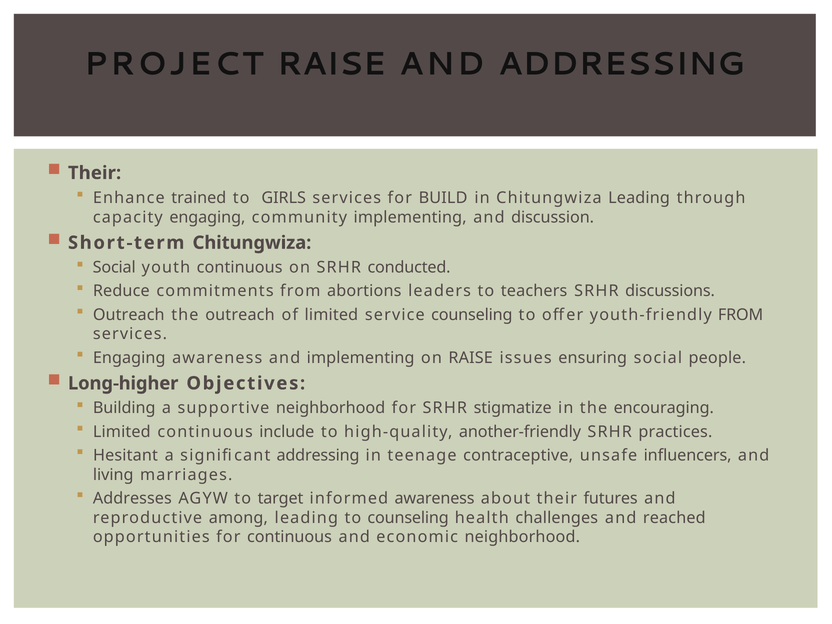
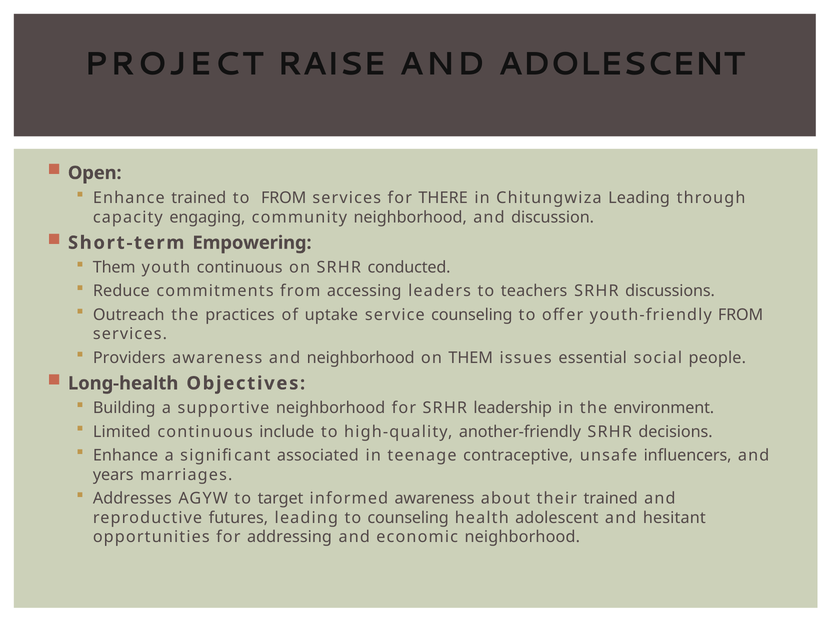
AND ADDRESSING: ADDRESSING -> ADOLESCENT (621, 64)
Their: Their -> Open (95, 173)
to GIRLS: GIRLS -> FROM (284, 198)
BUILD: BUILD -> THERE (443, 198)
community implementing: implementing -> neighborhood (410, 217)
Short-term Chitungwiza: Chitungwiza -> Empowering (252, 243)
Social: Social -> Them (114, 268)
abortions: abortions -> accessing (364, 291)
the outreach: outreach -> practices (240, 315)
of limited: limited -> uptake (331, 315)
Engaging: Engaging -> Providers (129, 358)
and implementing: implementing -> neighborhood (361, 358)
on RAISE: RAISE -> THEM (471, 358)
ensuring: ensuring -> essential (593, 358)
Long-higher: Long-higher -> Long-health (123, 383)
stigmatize: stigmatize -> leadership (513, 408)
encouraging: encouraging -> environment (664, 408)
practices: practices -> decisions (676, 432)
Hesitant: Hesitant -> Enhance (126, 455)
significant addressing: addressing -> associated (318, 455)
living: living -> years (113, 475)
their futures: futures -> trained (611, 498)
among: among -> futures (238, 518)
health challenges: challenges -> adolescent (557, 518)
reached: reached -> hesitant (674, 518)
for continuous: continuous -> addressing (289, 537)
